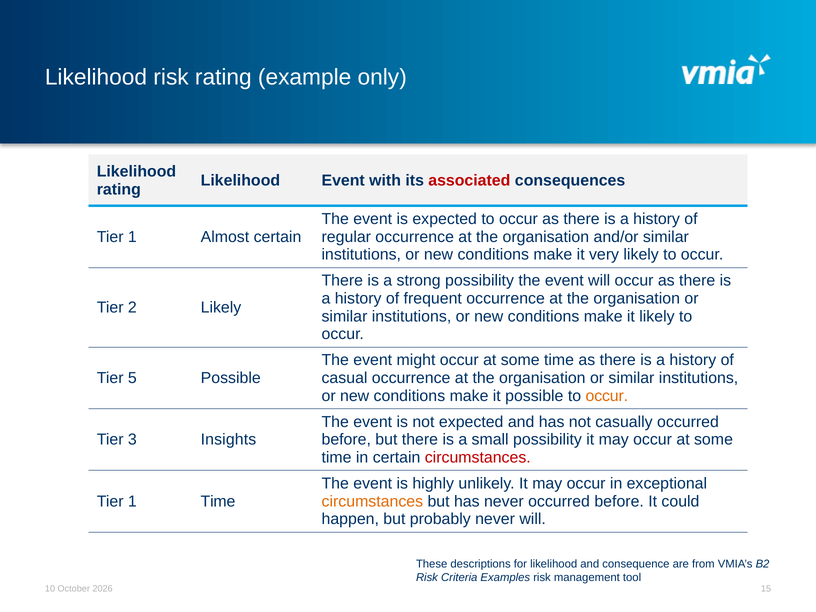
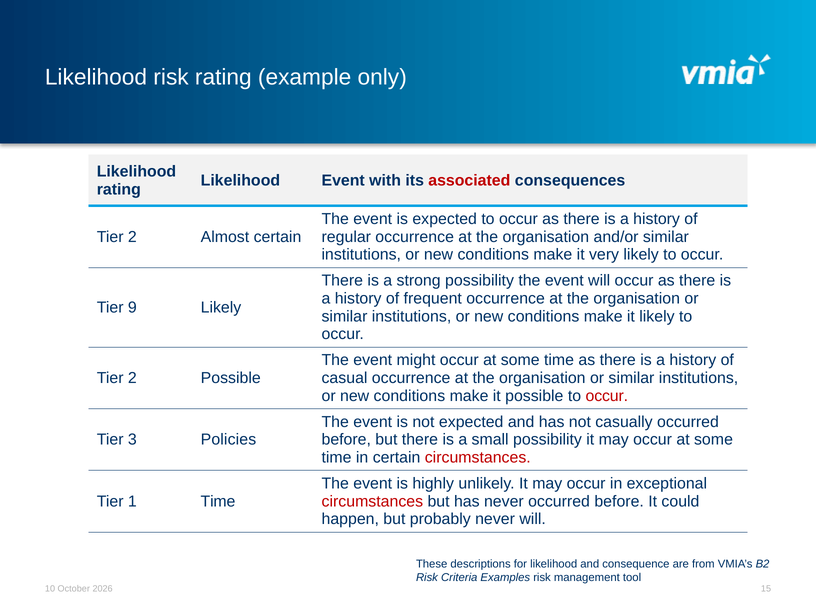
1: 1 -> 2 (132, 237)
2: 2 -> 9 (132, 307)
5: 5 -> 2 (132, 378)
occur colour: orange -> red (607, 396)
Insights: Insights -> Policies (228, 440)
circumstances colour: orange -> red (372, 501)
